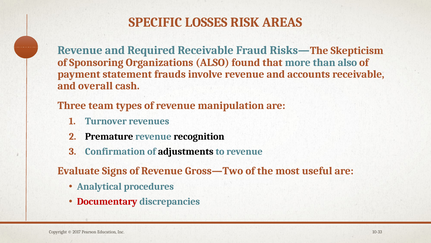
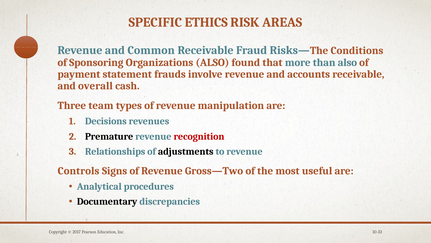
LOSSES: LOSSES -> ETHICS (206, 22)
Required: Required -> Common (151, 50)
Skepticism: Skepticism -> Conditions (357, 51)
Turnover: Turnover -> Decisions (106, 121)
recognition colour: black -> red (199, 136)
Confirmation: Confirmation -> Relationships (115, 151)
Evaluate: Evaluate -> Controls (79, 170)
Documentary colour: red -> black (107, 201)
